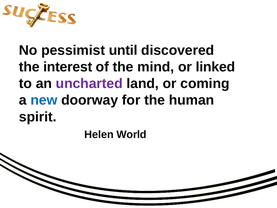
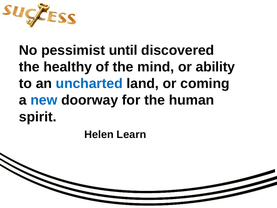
interest: interest -> healthy (68, 67)
linked: linked -> ability (215, 67)
uncharted colour: purple -> blue (89, 83)
World: World -> Learn (131, 134)
